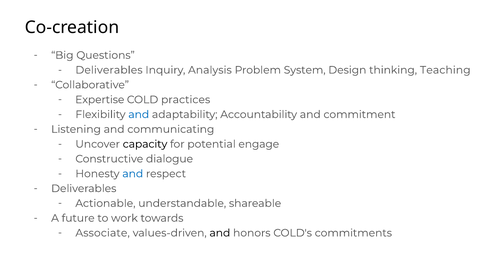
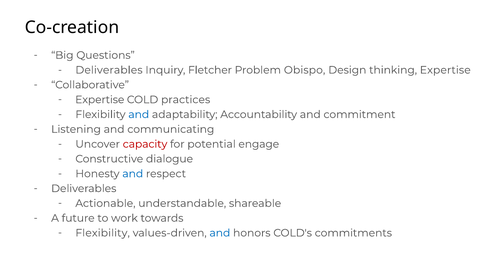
Analysis: Analysis -> Fletcher (210, 70)
System: System -> Obispo (305, 70)
thinking Teaching: Teaching -> Expertise (445, 70)
capacity colour: black -> red (145, 144)
Associate: Associate -> Flexibility (103, 233)
and colour: black -> blue (220, 233)
